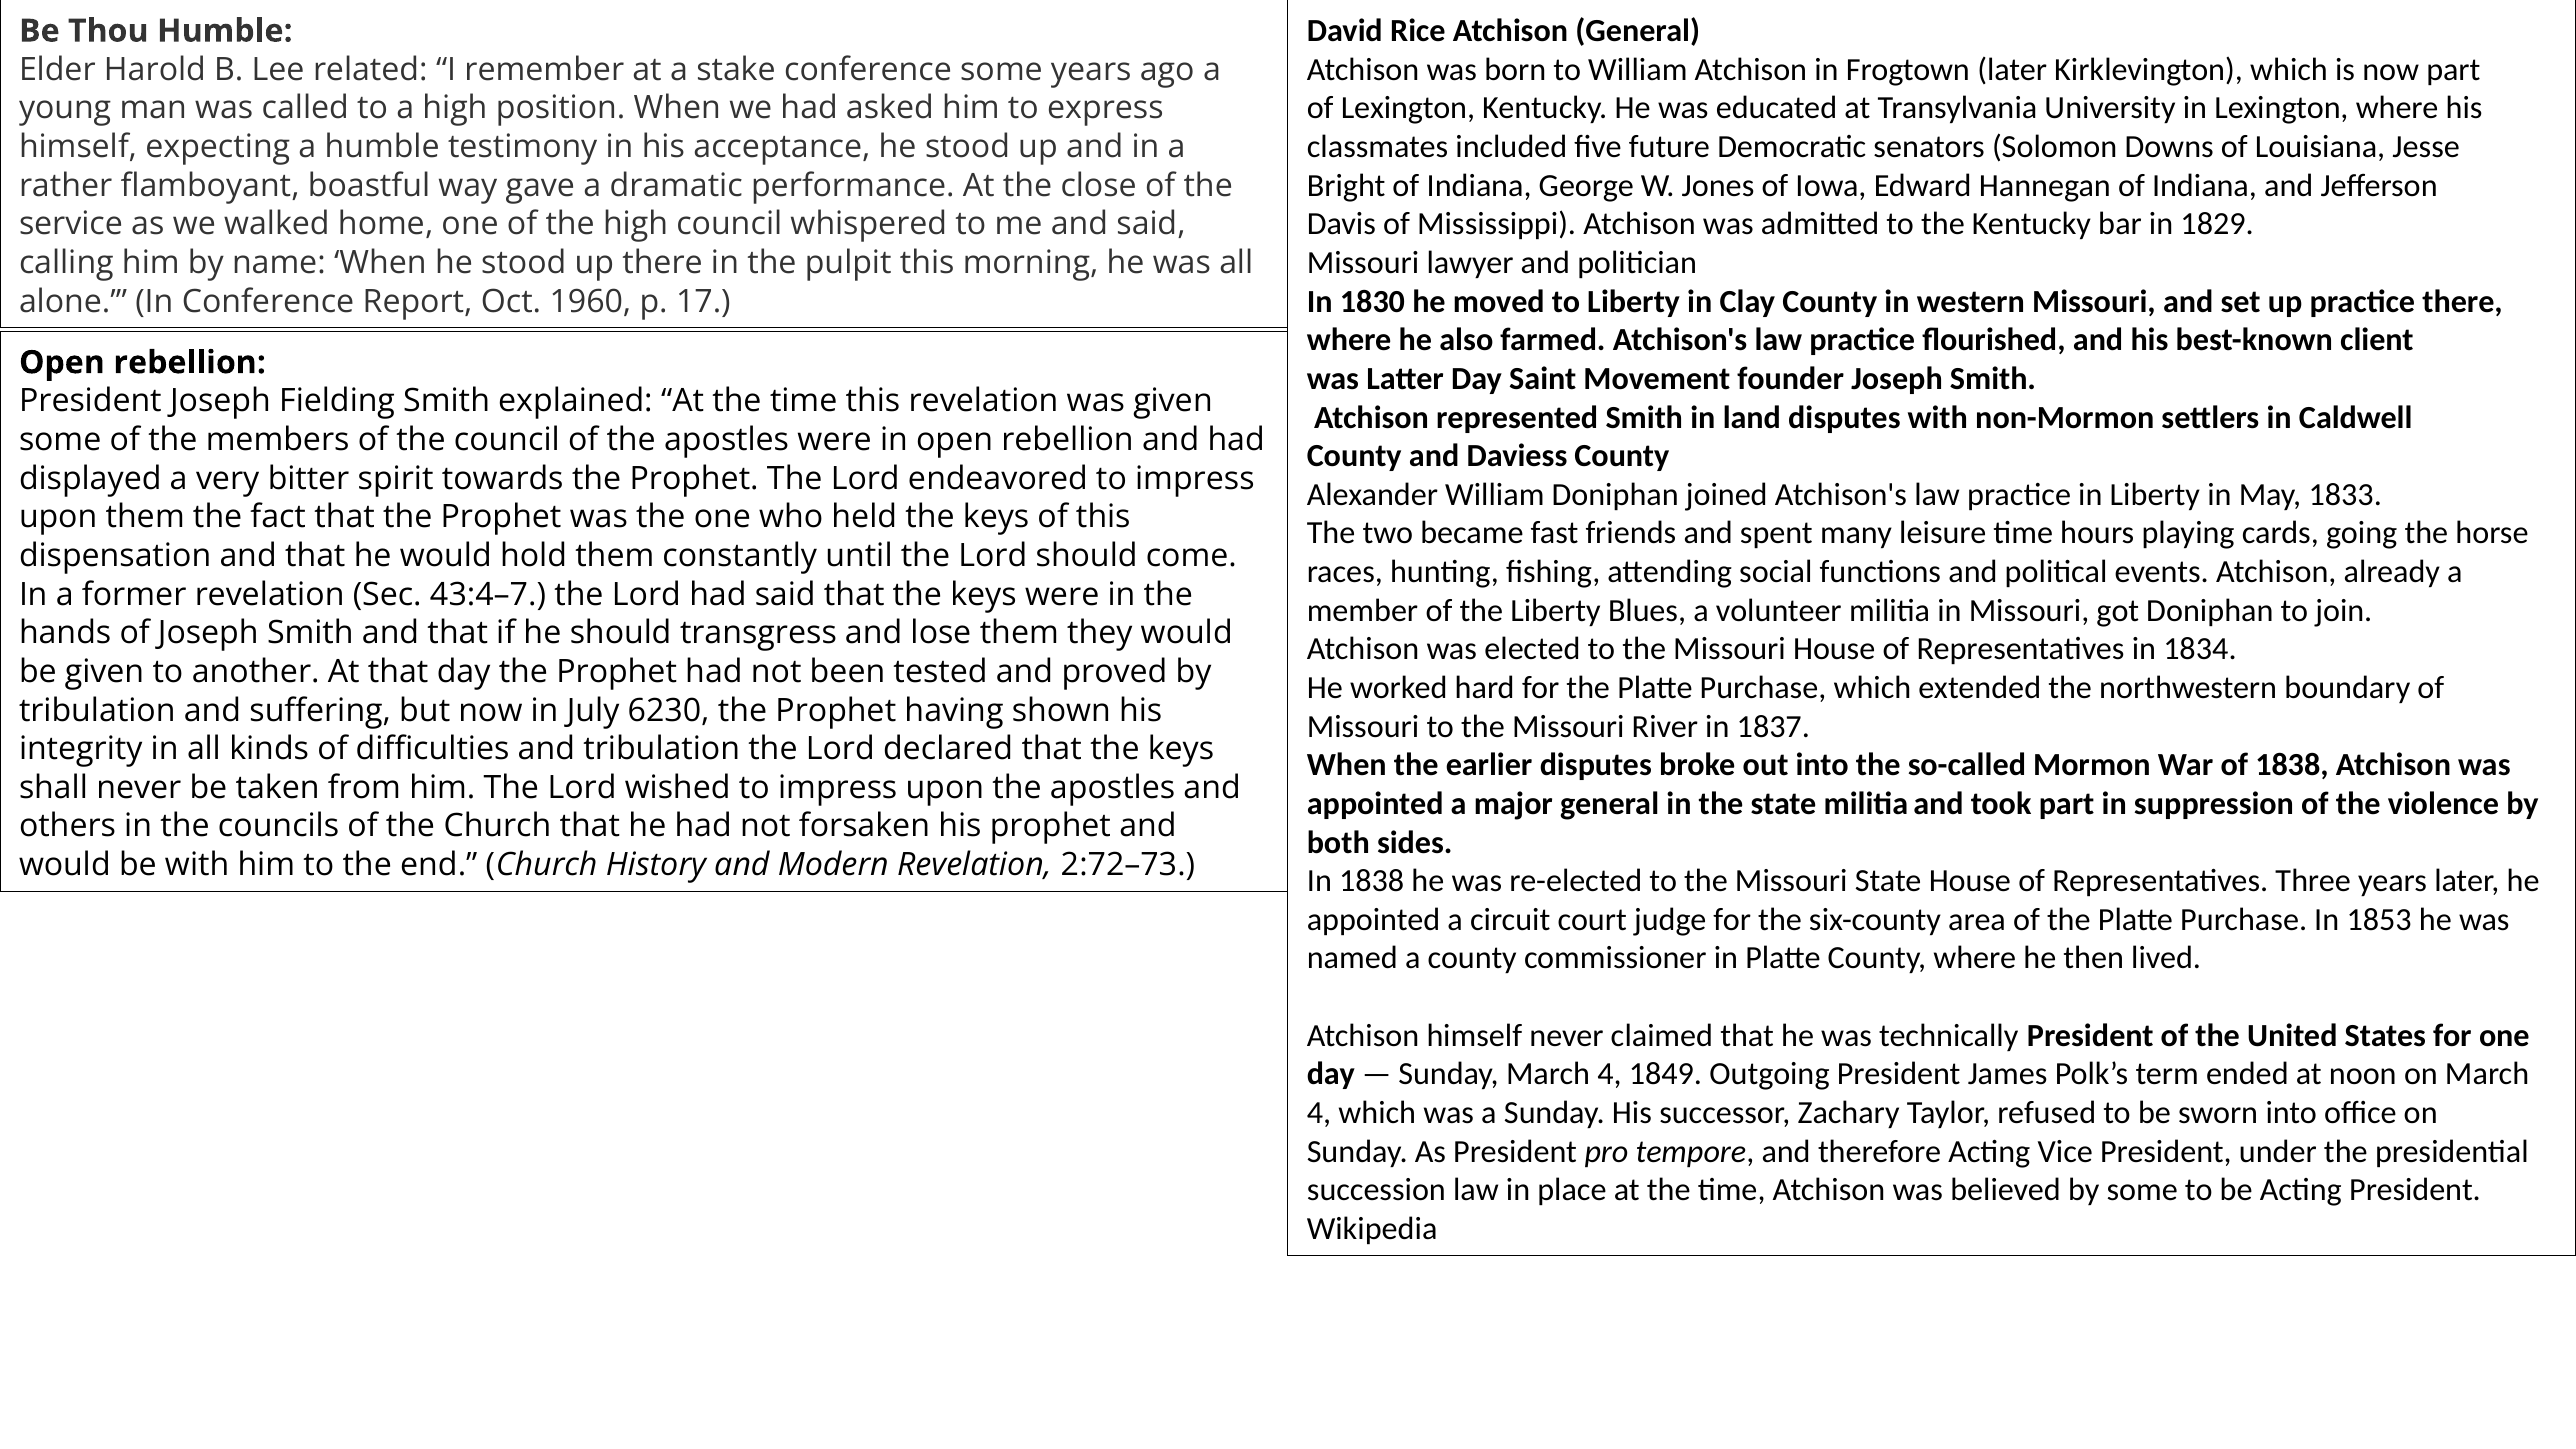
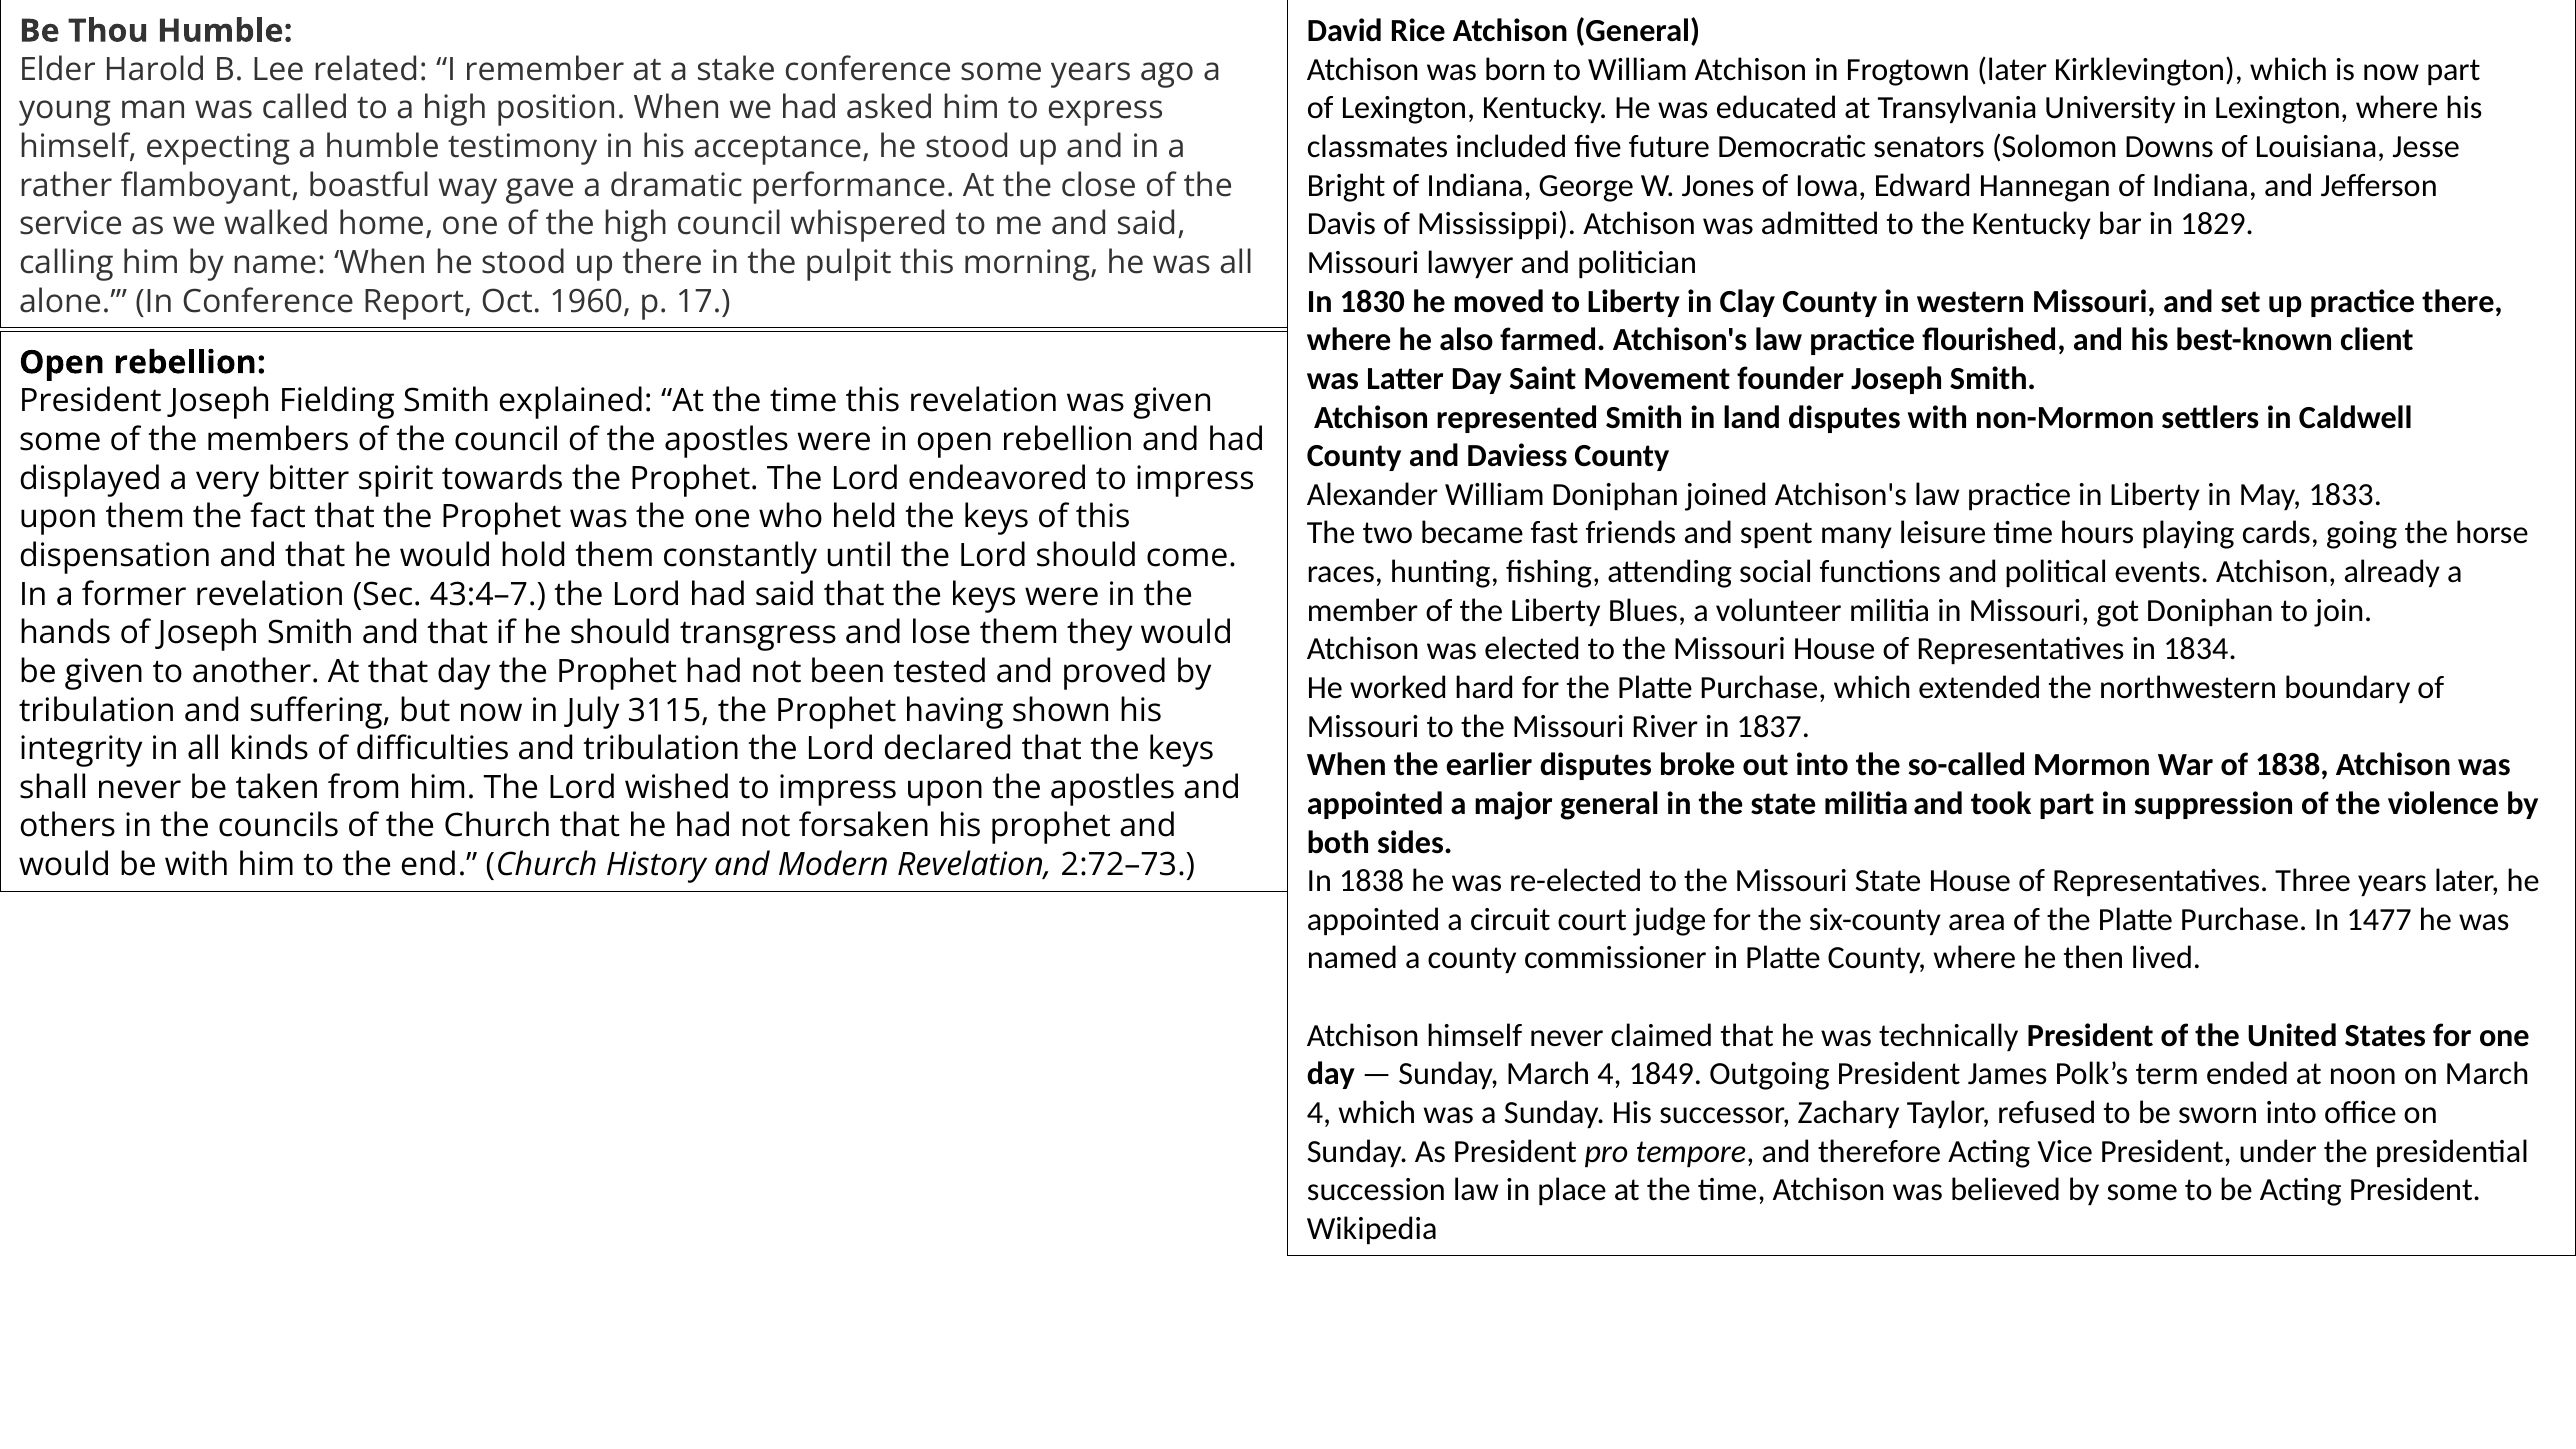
6230: 6230 -> 3115 (669, 710)
1853: 1853 -> 1477 (2379, 920)
